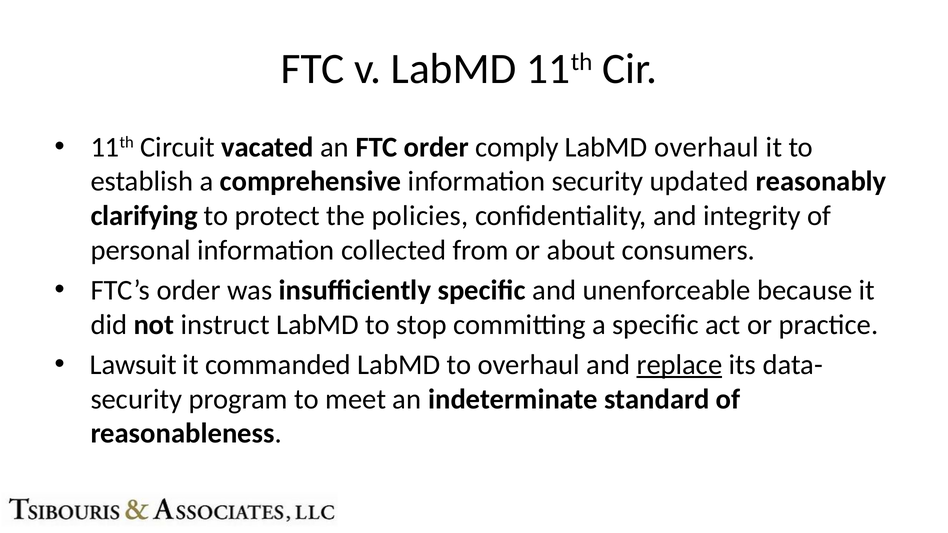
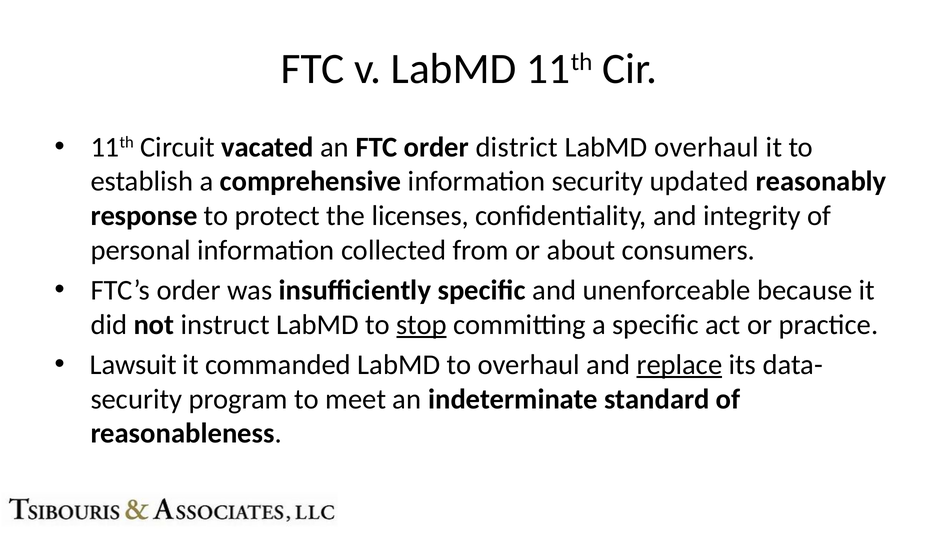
comply: comply -> district (517, 147)
clarifying: clarifying -> response (144, 216)
policies: policies -> licenses (420, 216)
stop underline: none -> present (422, 325)
